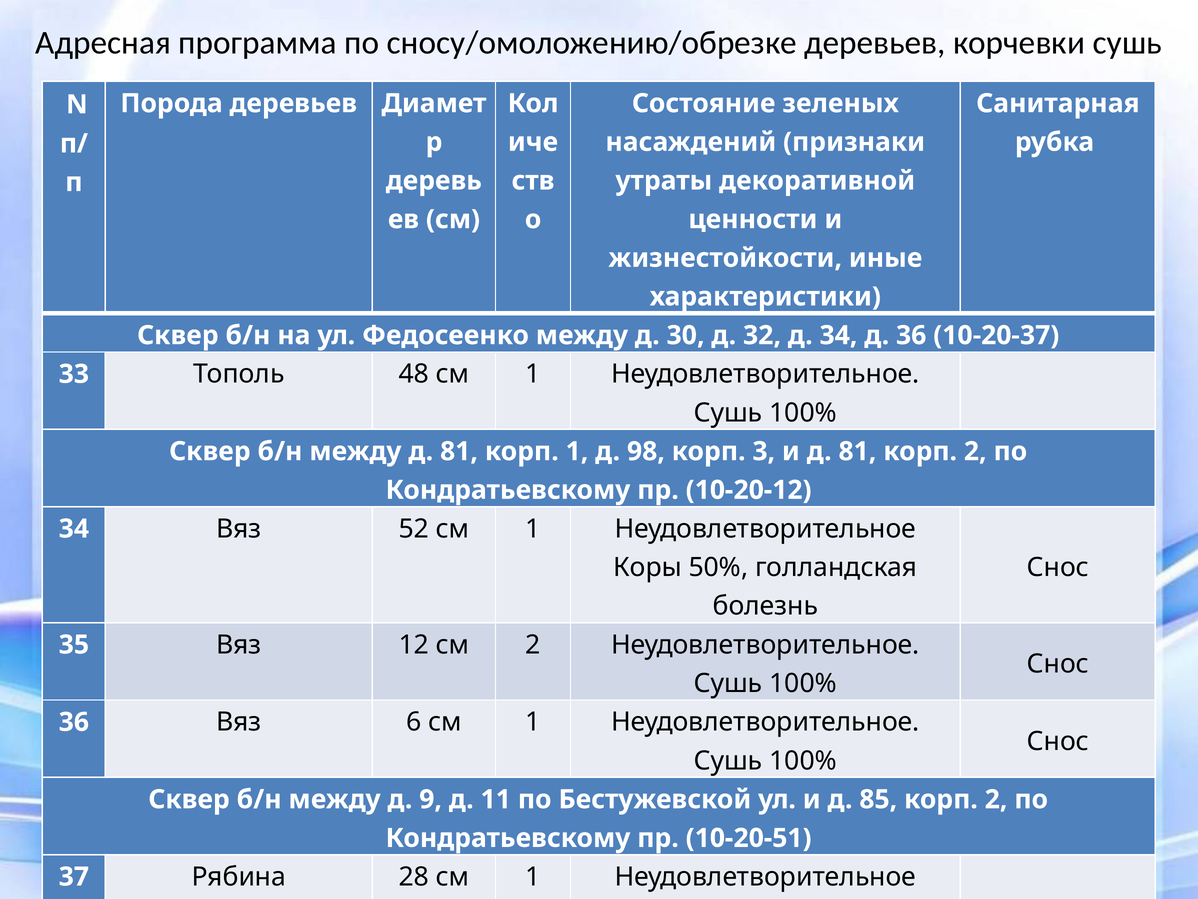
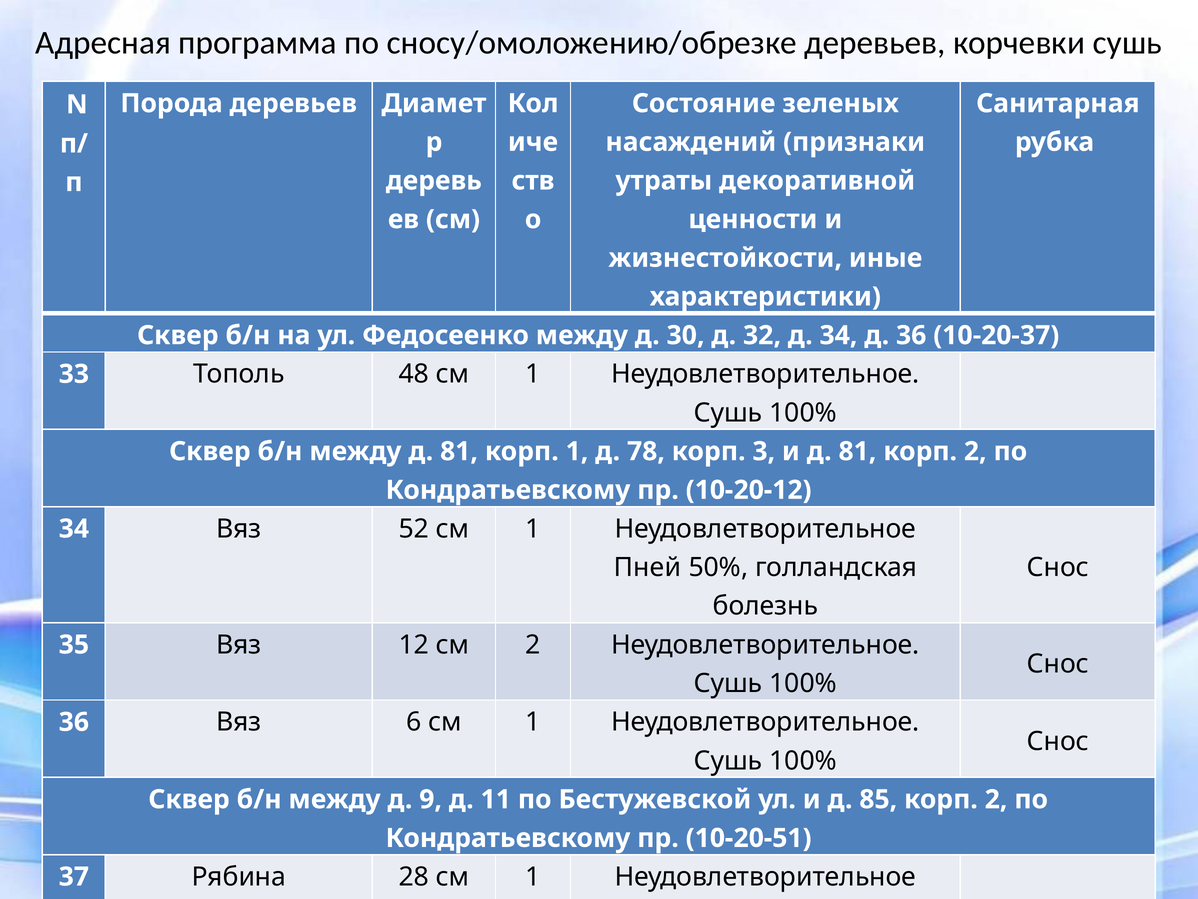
98: 98 -> 78 (646, 451)
Коры: Коры -> Пней (647, 567)
